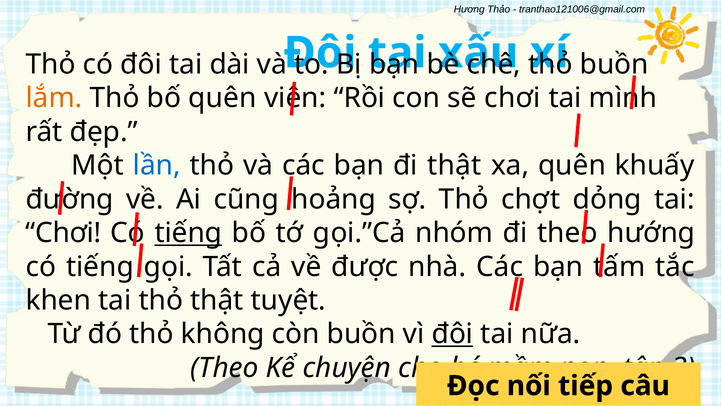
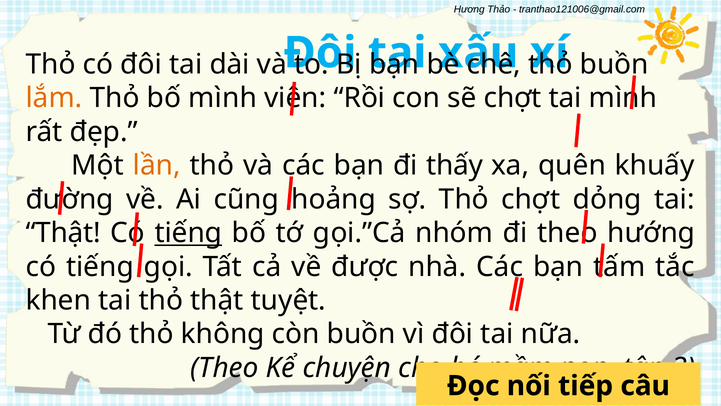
bố quên: quên -> mình (223, 98)
sẽ chơi: chơi -> chợt (513, 98)
lần colour: blue -> orange (157, 165)
đi thật: thật -> thấy (455, 165)
Chơi: Chơi -> Thật (63, 233)
đôi underline: present -> none (452, 334)
